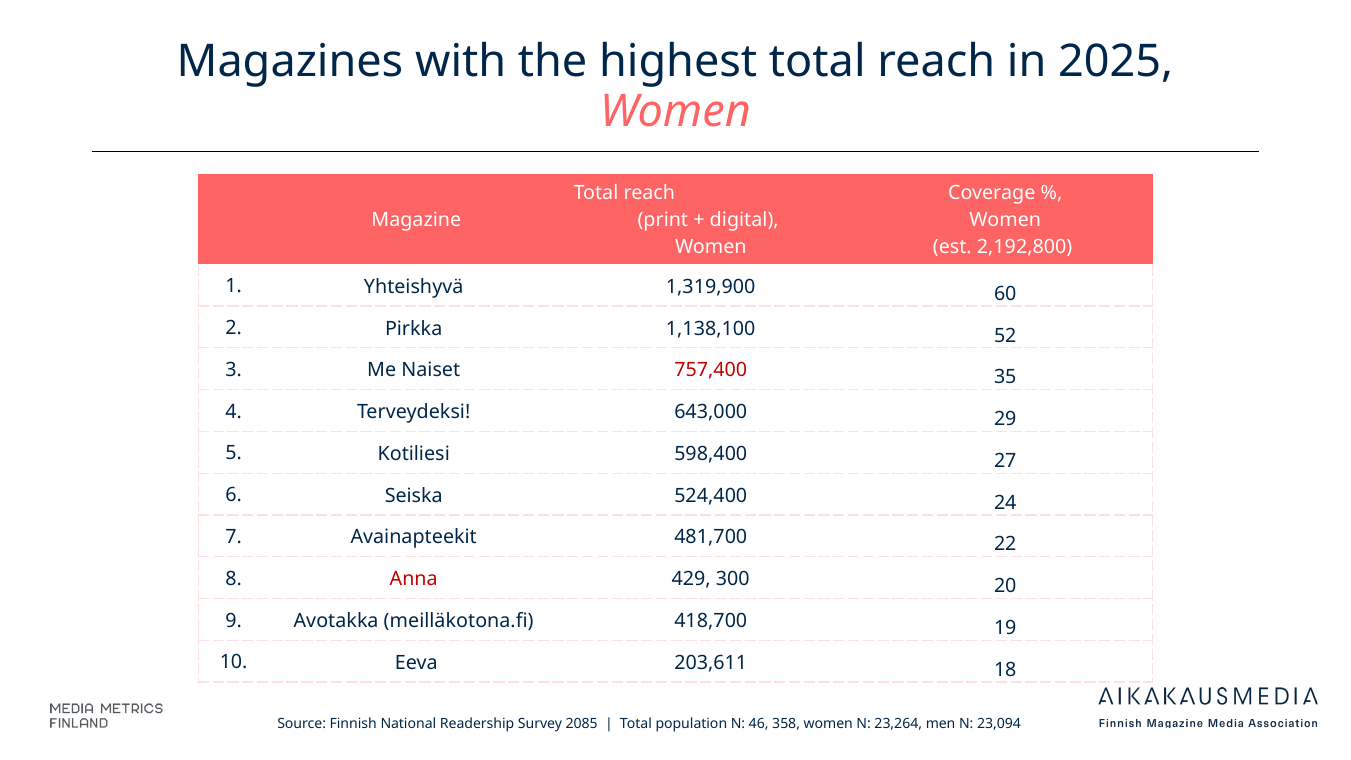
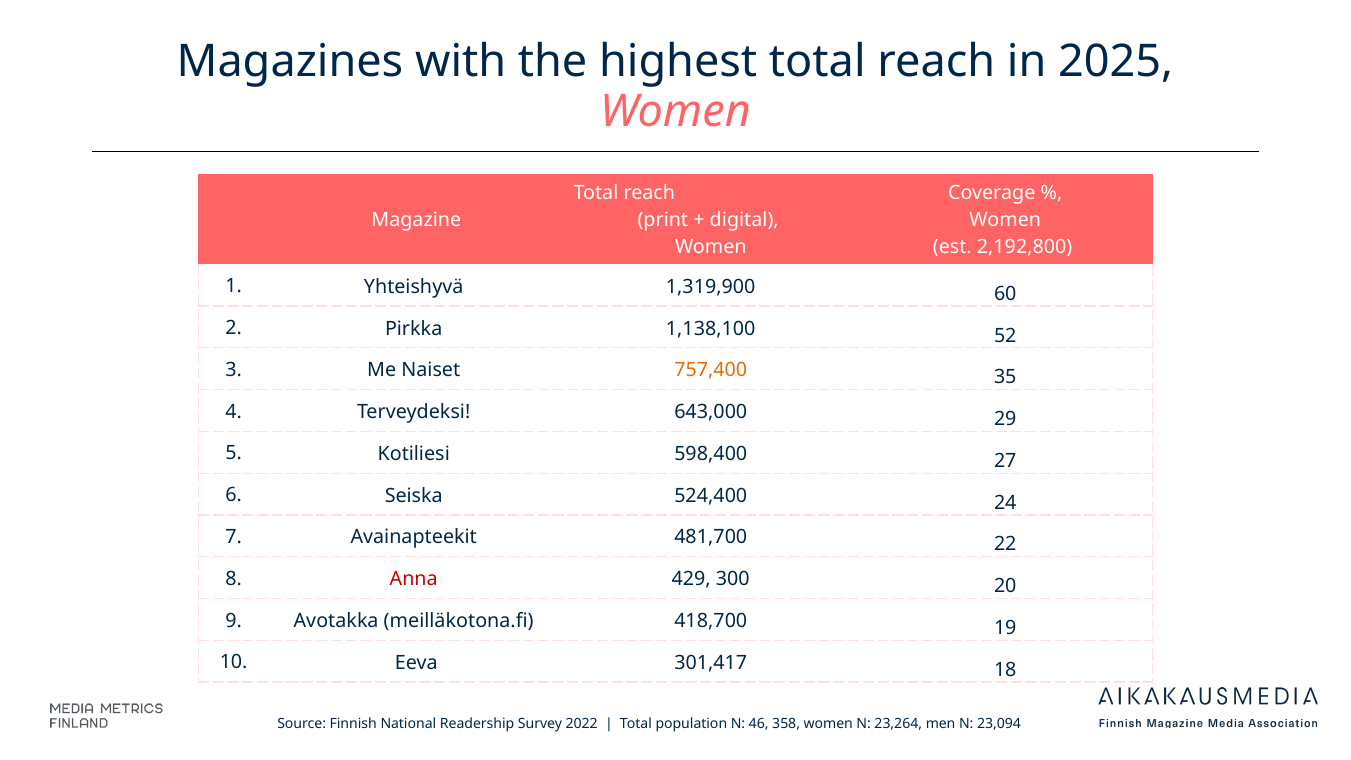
757,400 colour: red -> orange (711, 370)
203,611: 203,611 -> 301,417 (711, 663)
2085: 2085 -> 2022 (582, 724)
